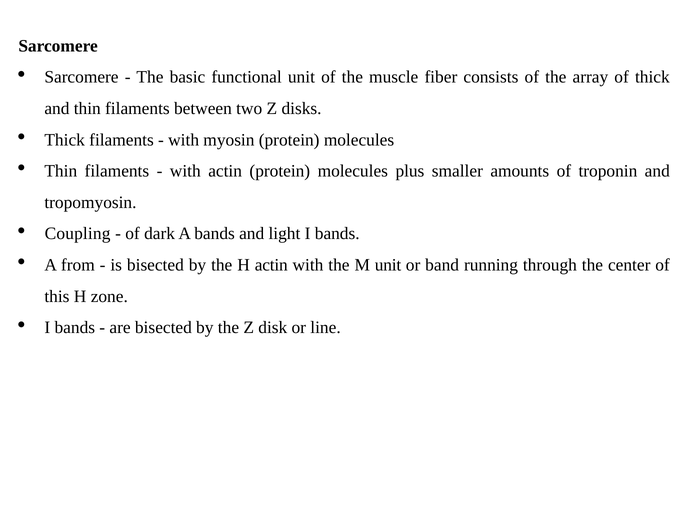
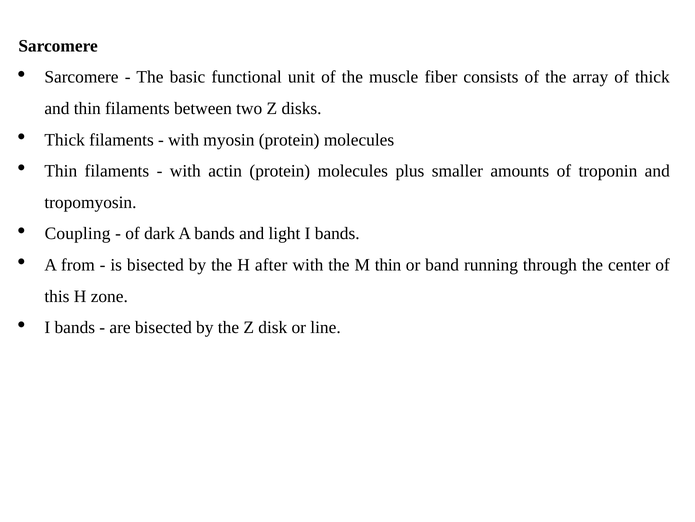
H actin: actin -> after (271, 265)
M unit: unit -> thin (388, 265)
